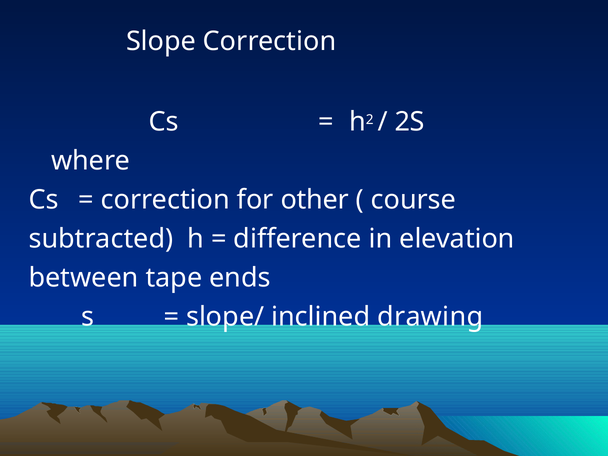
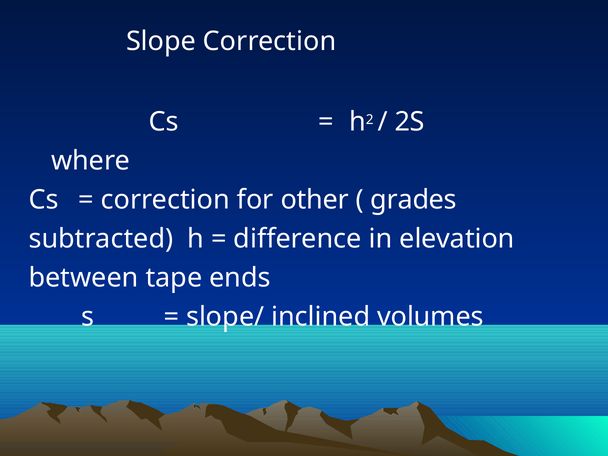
course: course -> grades (414, 200)
drawing: drawing -> volumes (430, 317)
